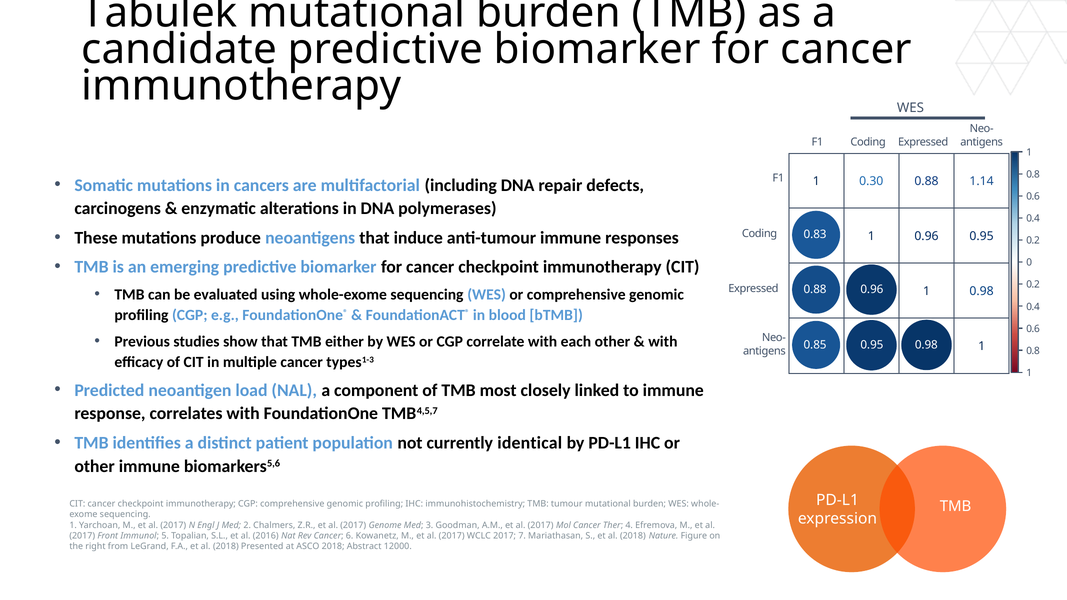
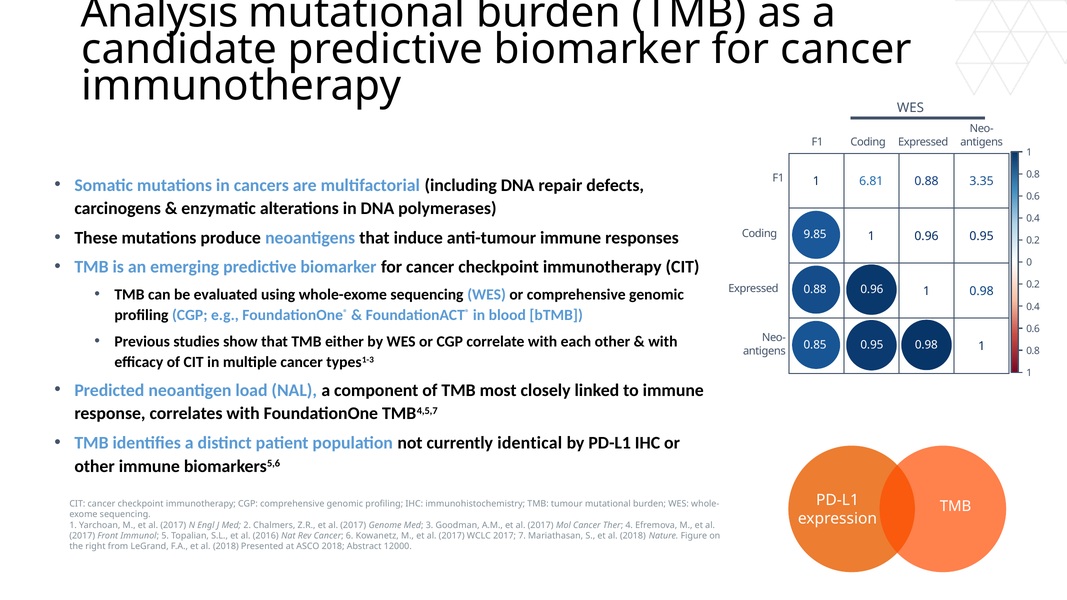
Tabulek: Tabulek -> Analysis (160, 13)
0.30: 0.30 -> 6.81 (871, 181)
1.14: 1.14 -> 3.35 (982, 181)
0.83: 0.83 -> 9.85 (815, 235)
